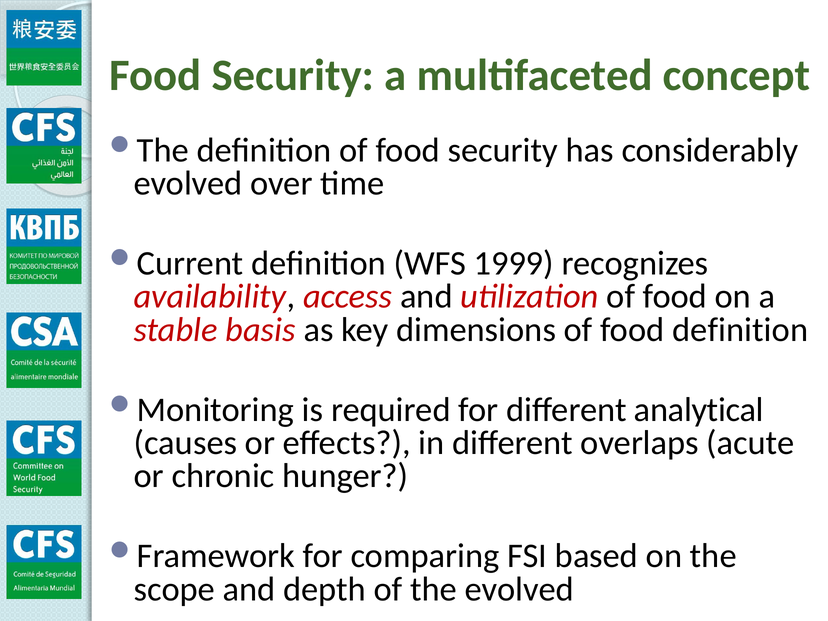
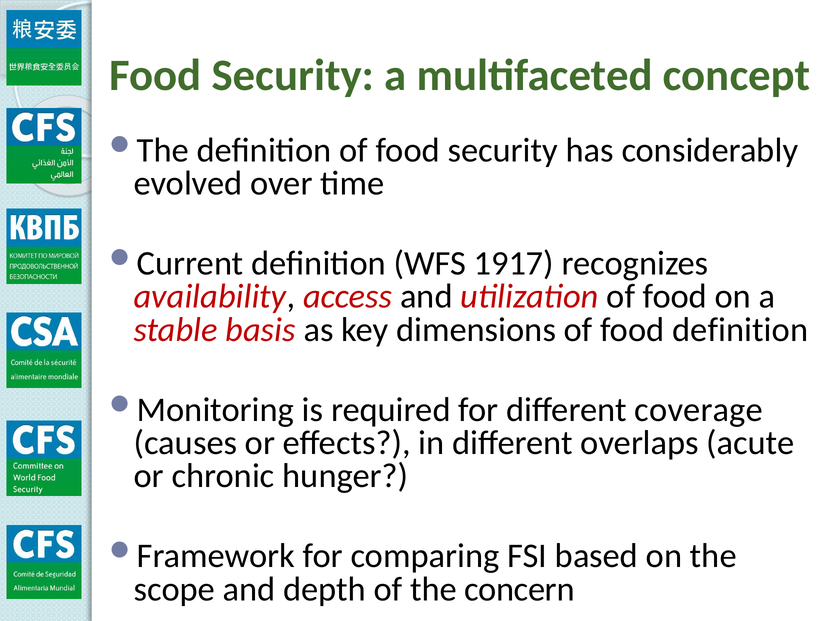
1999: 1999 -> 1917 (514, 263)
analytical: analytical -> coverage (699, 410)
the evolved: evolved -> concern (519, 589)
